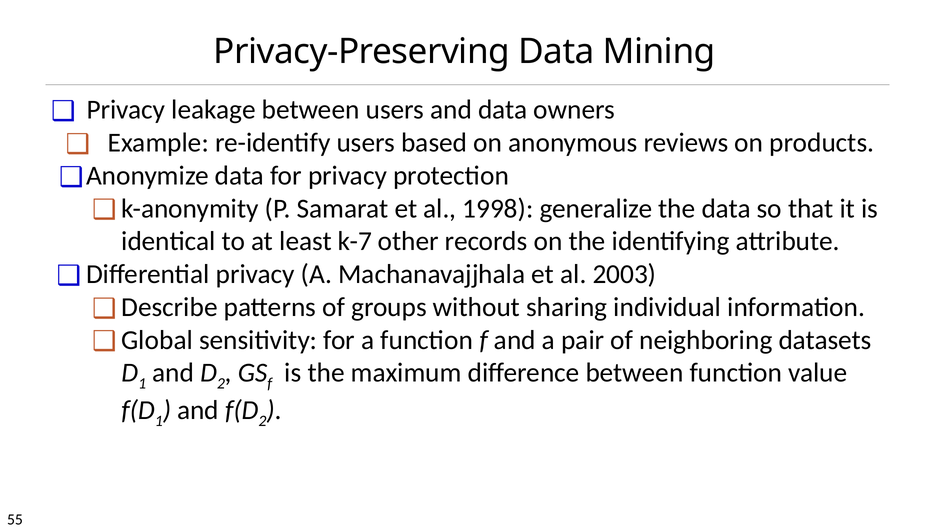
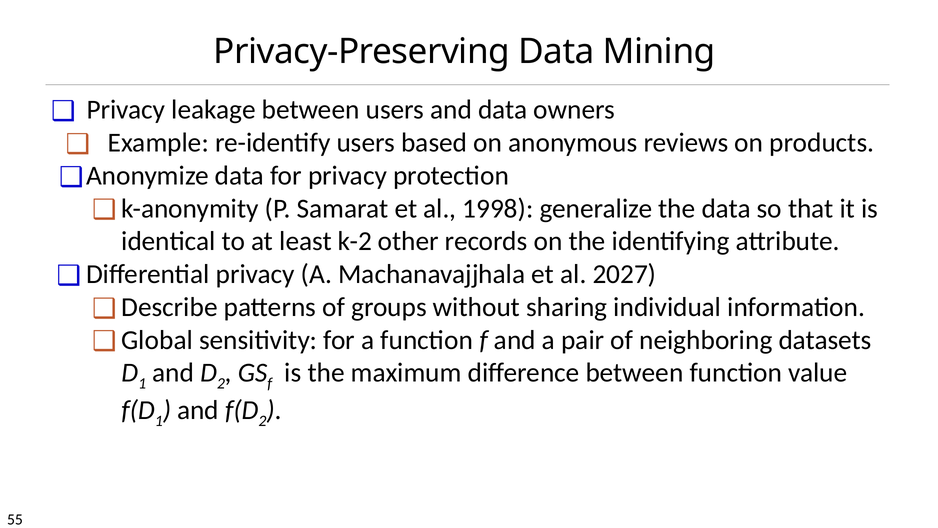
k-7: k-7 -> k-2 (355, 241)
2003: 2003 -> 2027 (624, 274)
